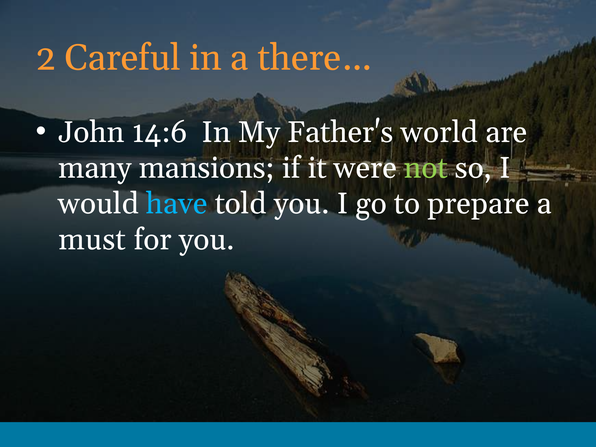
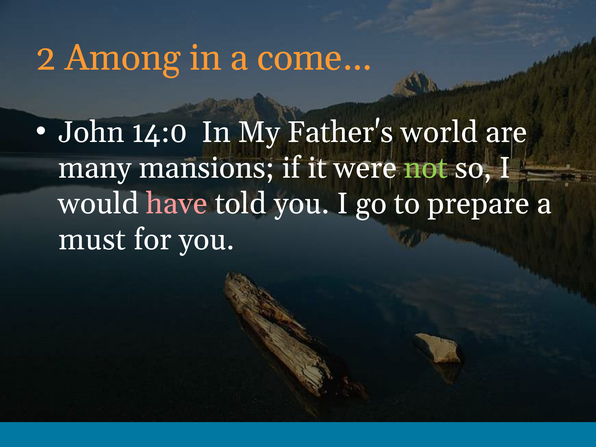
Careful: Careful -> Among (123, 58)
there…: there… -> come… (314, 58)
14:6: 14:6 -> 14:0 (160, 132)
have colour: light blue -> pink (177, 204)
